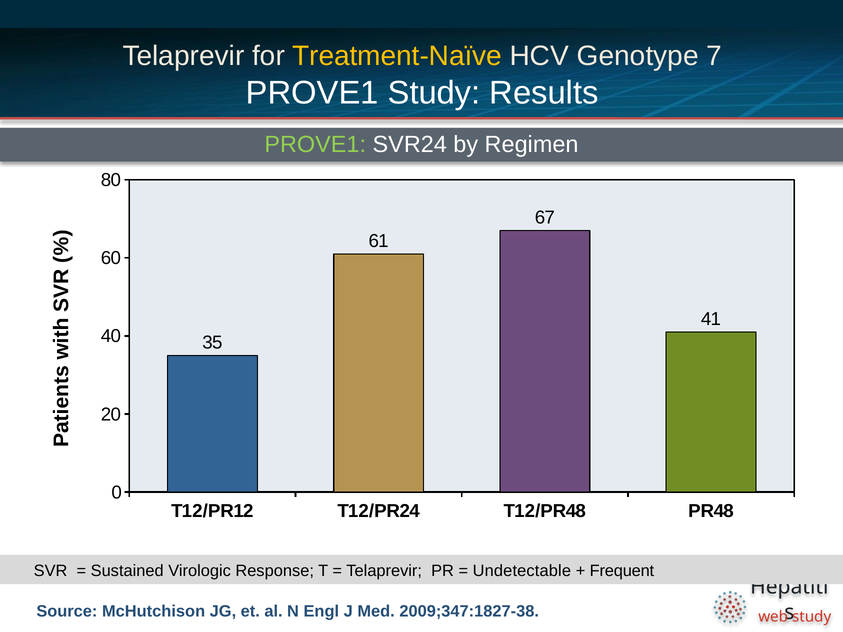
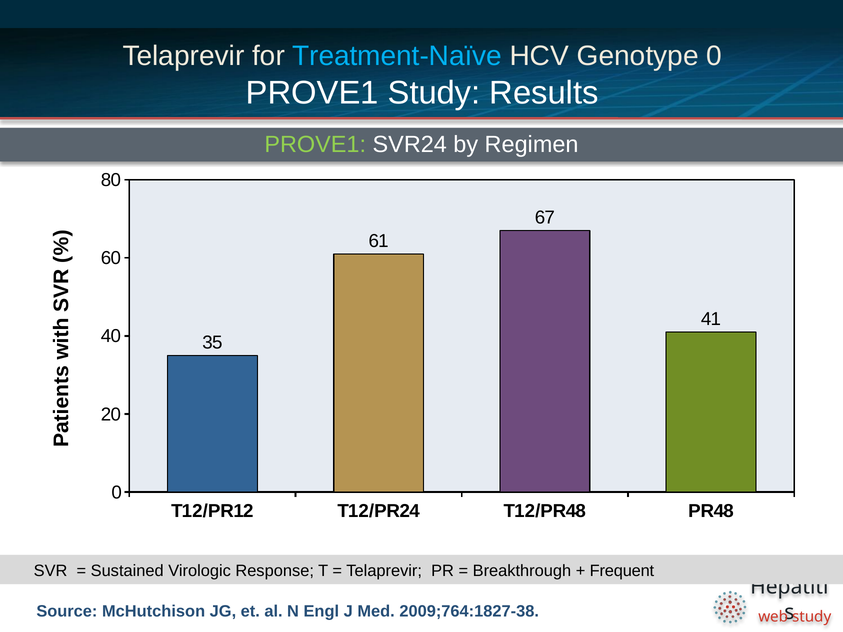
Treatment-Naïve colour: yellow -> light blue (397, 56)
Genotype 7: 7 -> 0 (714, 56)
Undetectable: Undetectable -> Breakthrough (522, 571)
2009;347:1827-38: 2009;347:1827-38 -> 2009;764:1827-38 (469, 612)
